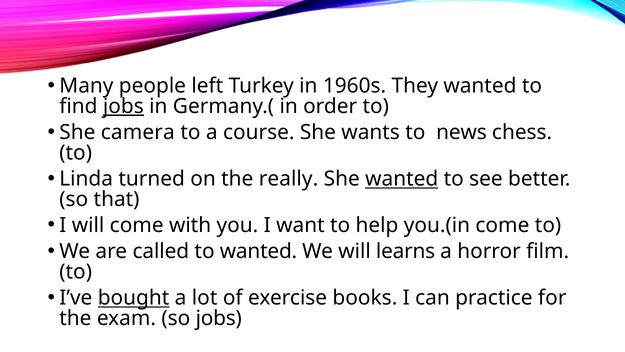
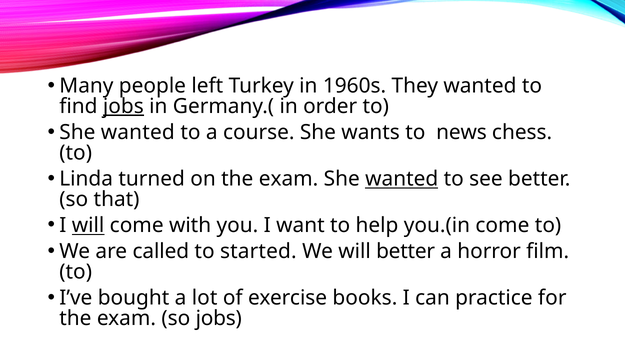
camera: camera -> wanted (138, 132)
on the really: really -> exam (289, 179)
will underline: none -> present (88, 225)
to wanted: wanted -> started (258, 251)
will learns: learns -> better (406, 251)
bought underline: present -> none (134, 298)
